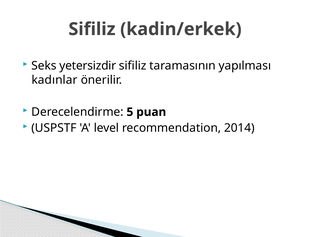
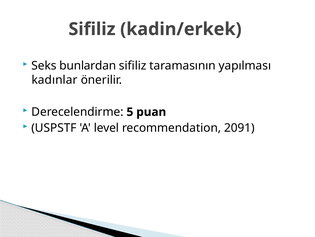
yetersizdir: yetersizdir -> bunlardan (88, 66)
2014: 2014 -> 2091 (239, 128)
